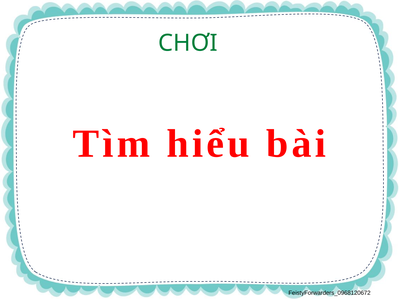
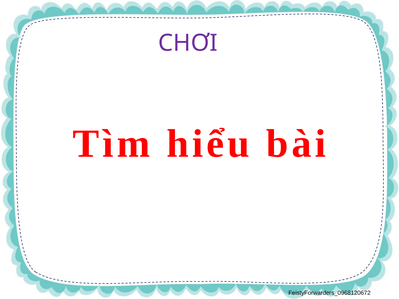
CHƠI colour: green -> purple (188, 43)
